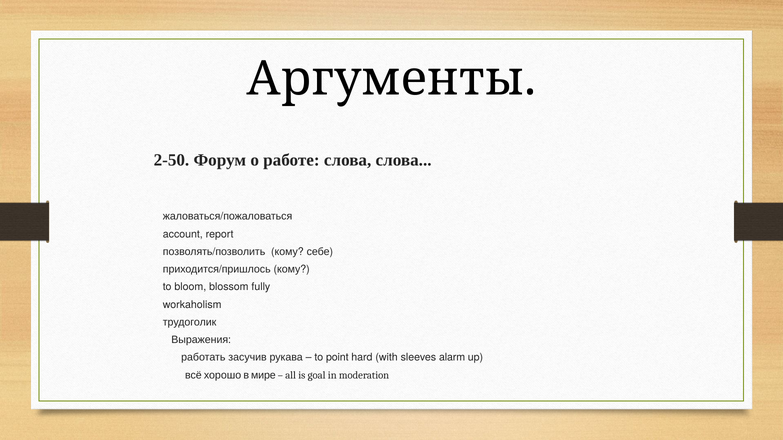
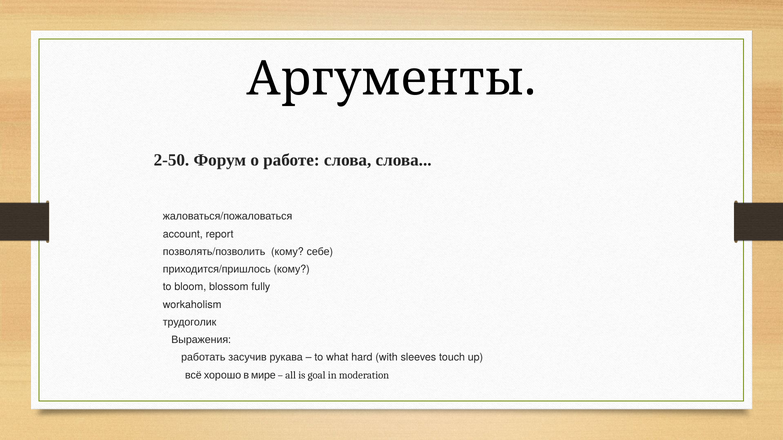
point: point -> what (337, 358)
alarm: alarm -> touch (452, 358)
